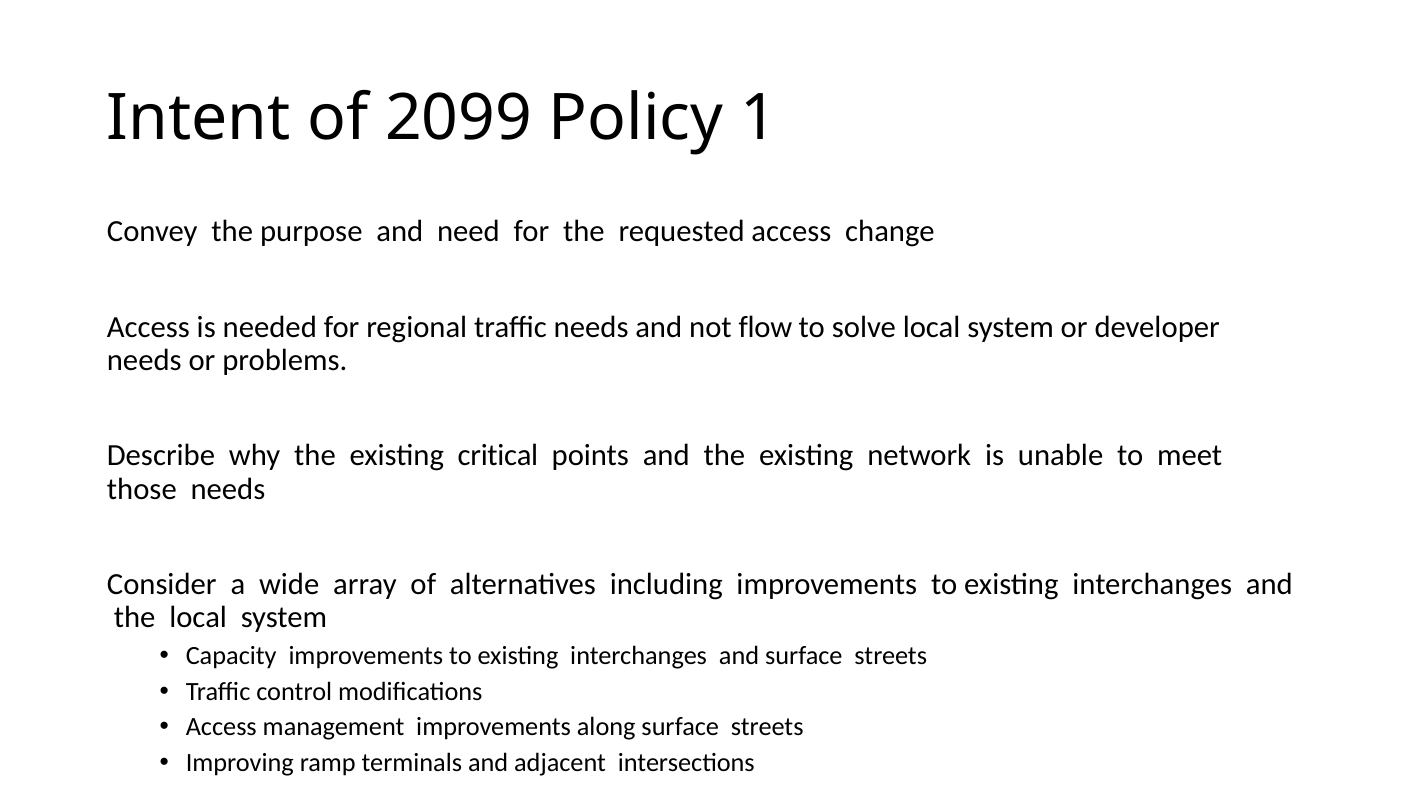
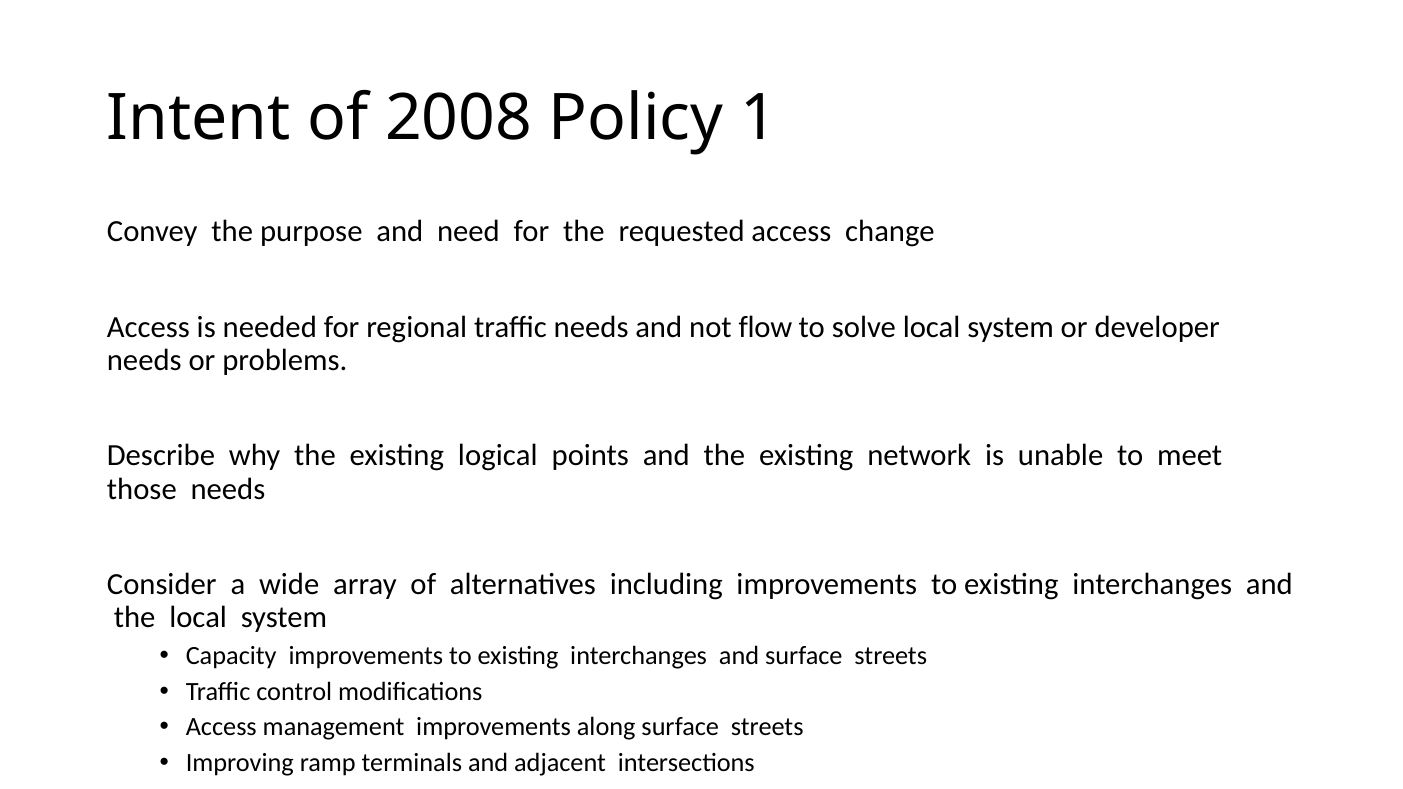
2099: 2099 -> 2008 (459, 118)
critical: critical -> logical (498, 456)
